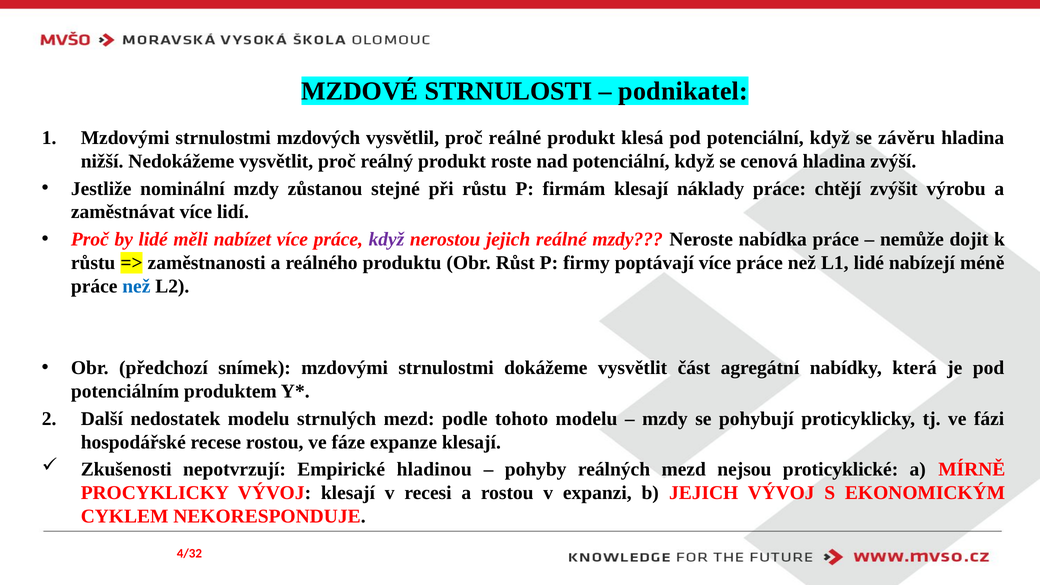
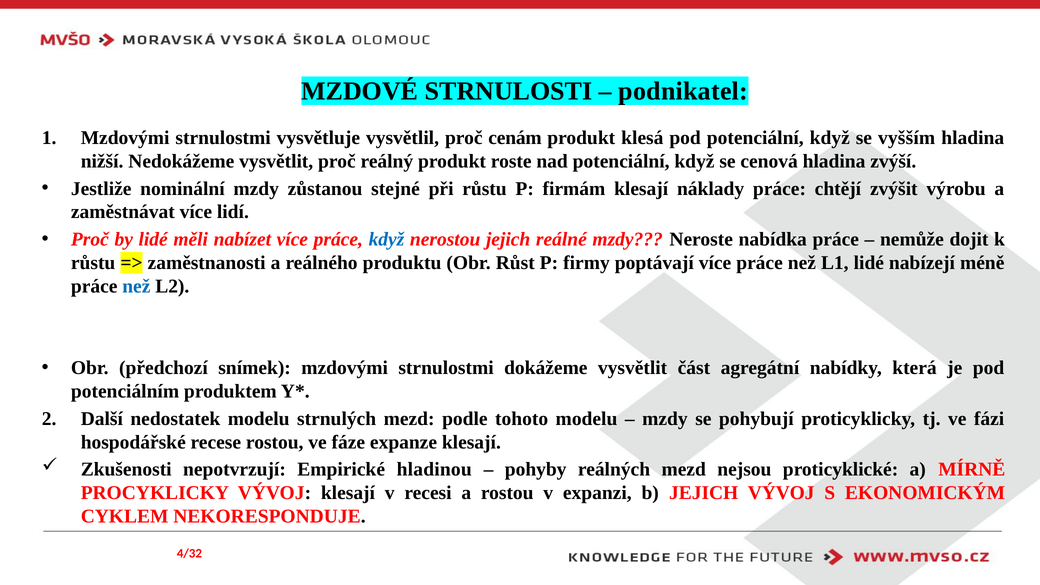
mzdových: mzdových -> vysvětluje (318, 138)
proč reálné: reálné -> cenám (515, 138)
závěru: závěru -> vyšším (907, 138)
když colour: purple -> blue (386, 239)
